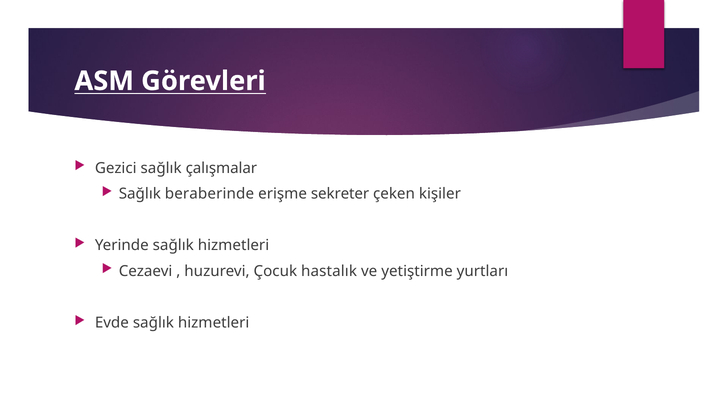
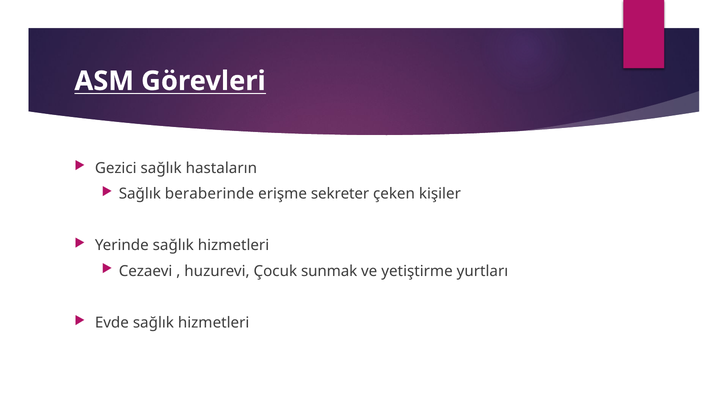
çalışmalar: çalışmalar -> hastaların (221, 168)
hastalık: hastalık -> sunmak (329, 272)
